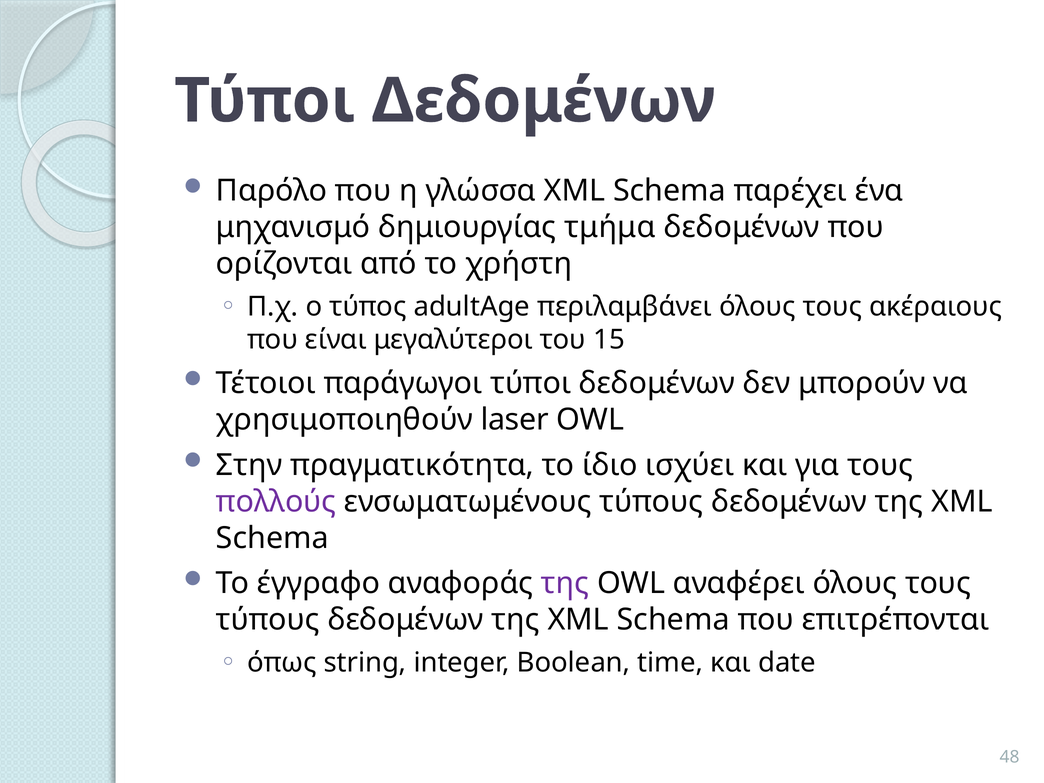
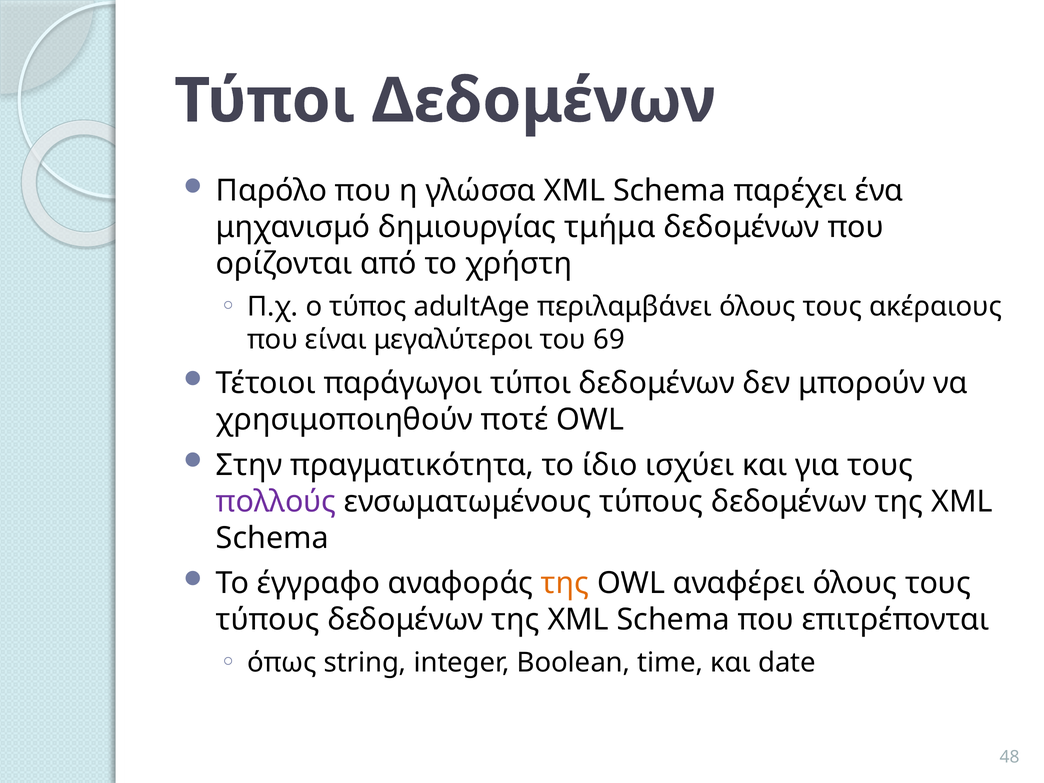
15: 15 -> 69 (609, 340)
laser: laser -> ποτέ (515, 420)
της colour: purple -> orange (565, 583)
